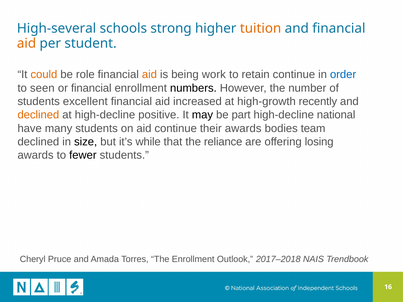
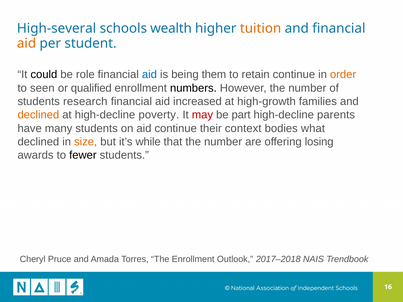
strong: strong -> wealth (171, 28)
could colour: orange -> black (44, 75)
aid colour: orange -> blue (149, 75)
work: work -> them (214, 75)
order colour: blue -> orange (343, 75)
or financial: financial -> qualified (91, 88)
excellent: excellent -> research (85, 102)
recently: recently -> families (318, 102)
positive: positive -> poverty (159, 115)
may colour: black -> red (202, 115)
national: national -> parents (336, 115)
their awards: awards -> context (243, 128)
team: team -> what (313, 128)
size colour: black -> orange (86, 142)
that the reliance: reliance -> number (223, 142)
